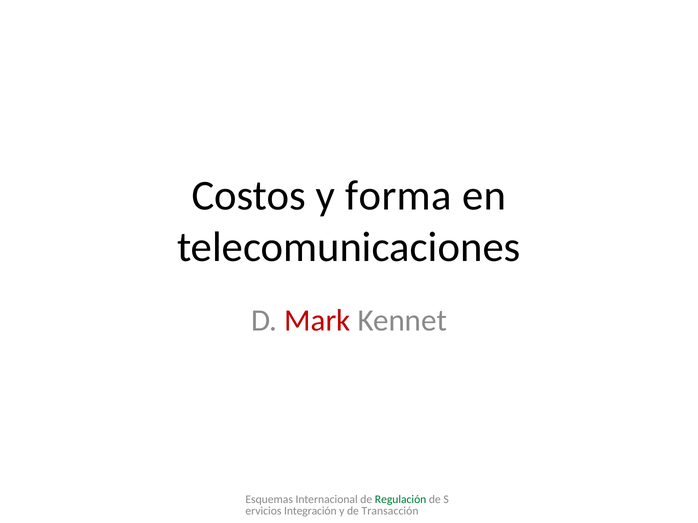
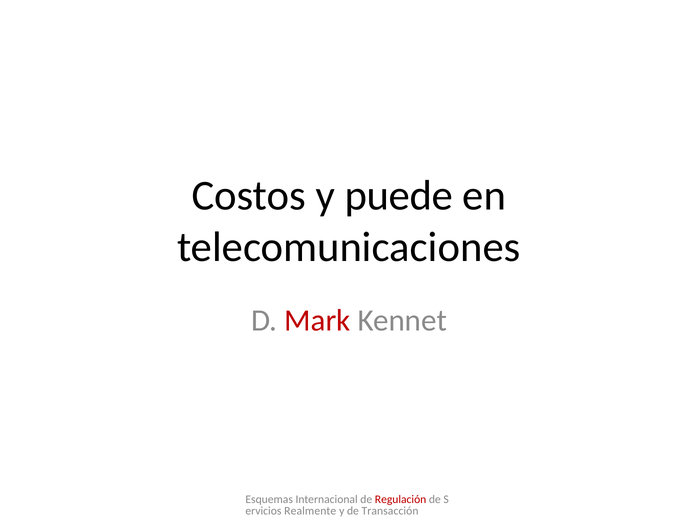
forma: forma -> puede (399, 196)
Regulación colour: green -> red (401, 500)
Integración: Integración -> Realmente (310, 511)
